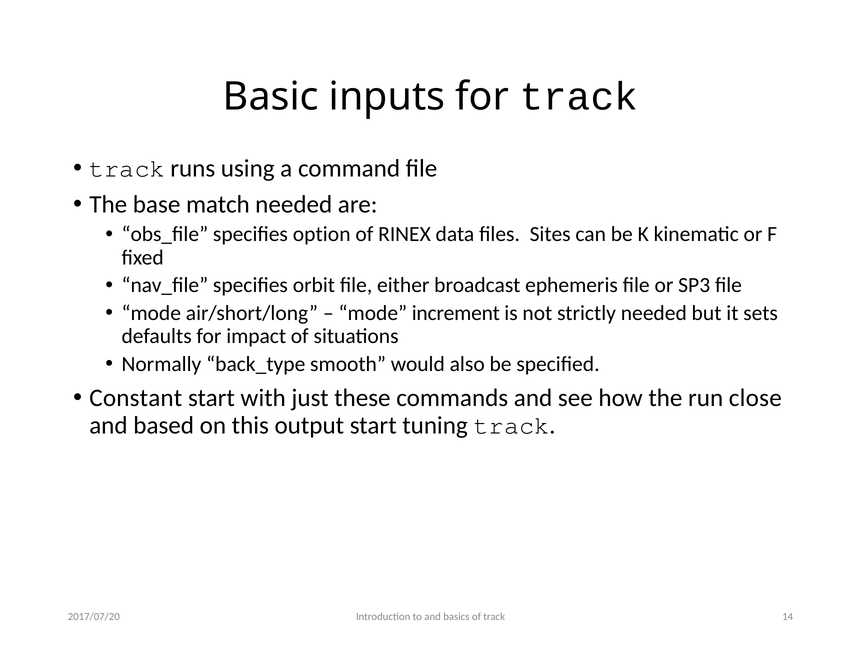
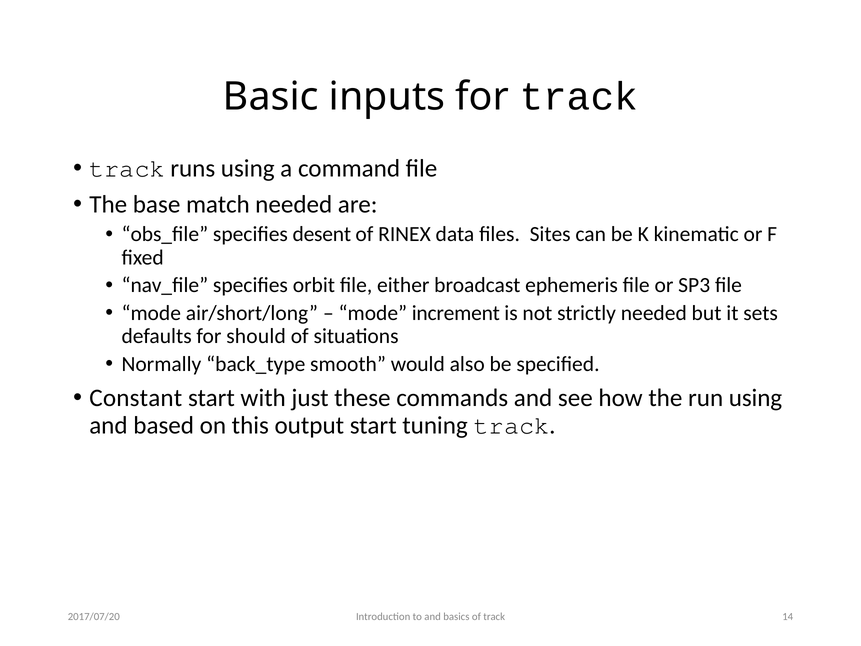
option: option -> desent (322, 234)
impact: impact -> should (256, 336)
run close: close -> using (755, 398)
